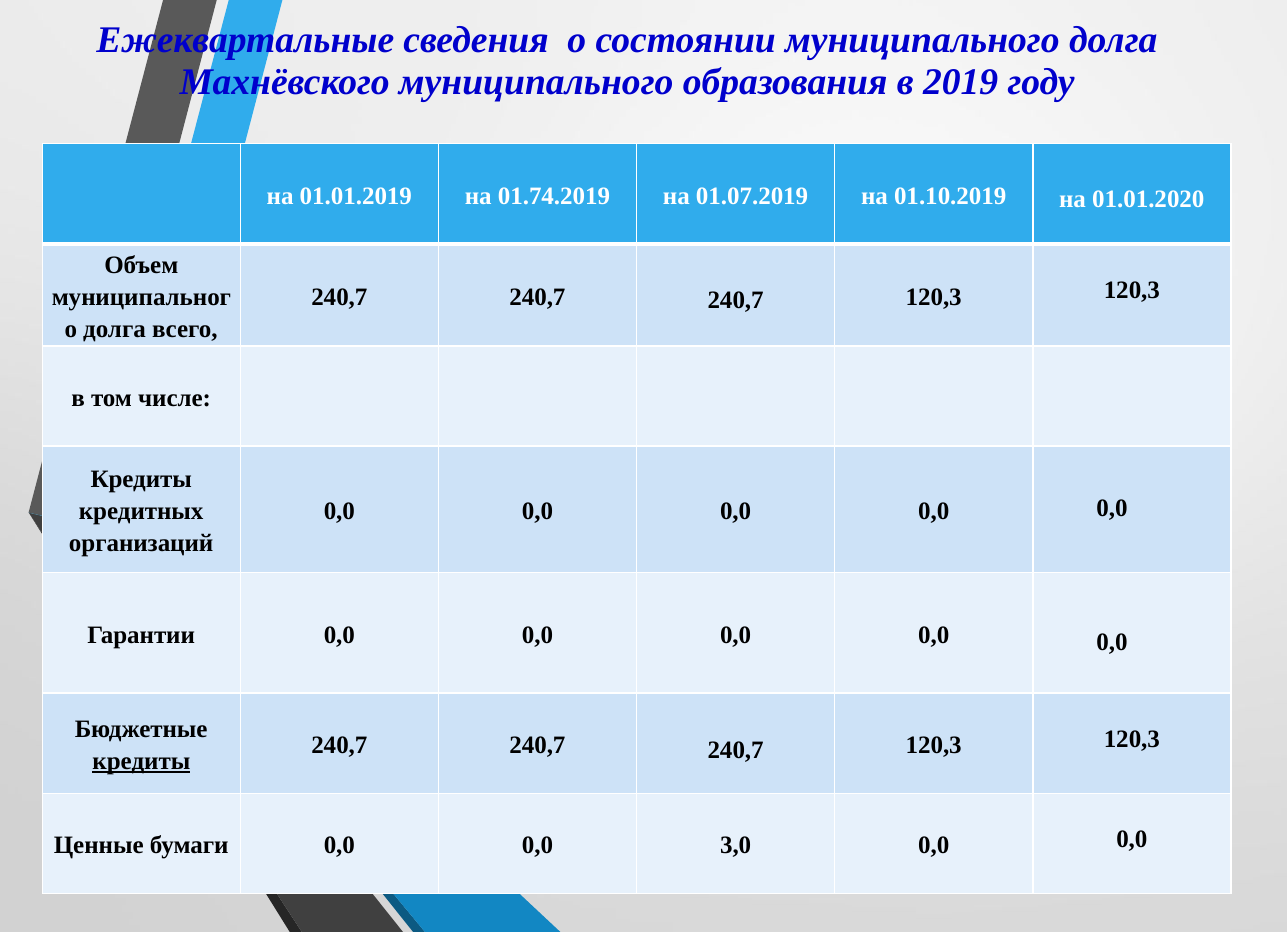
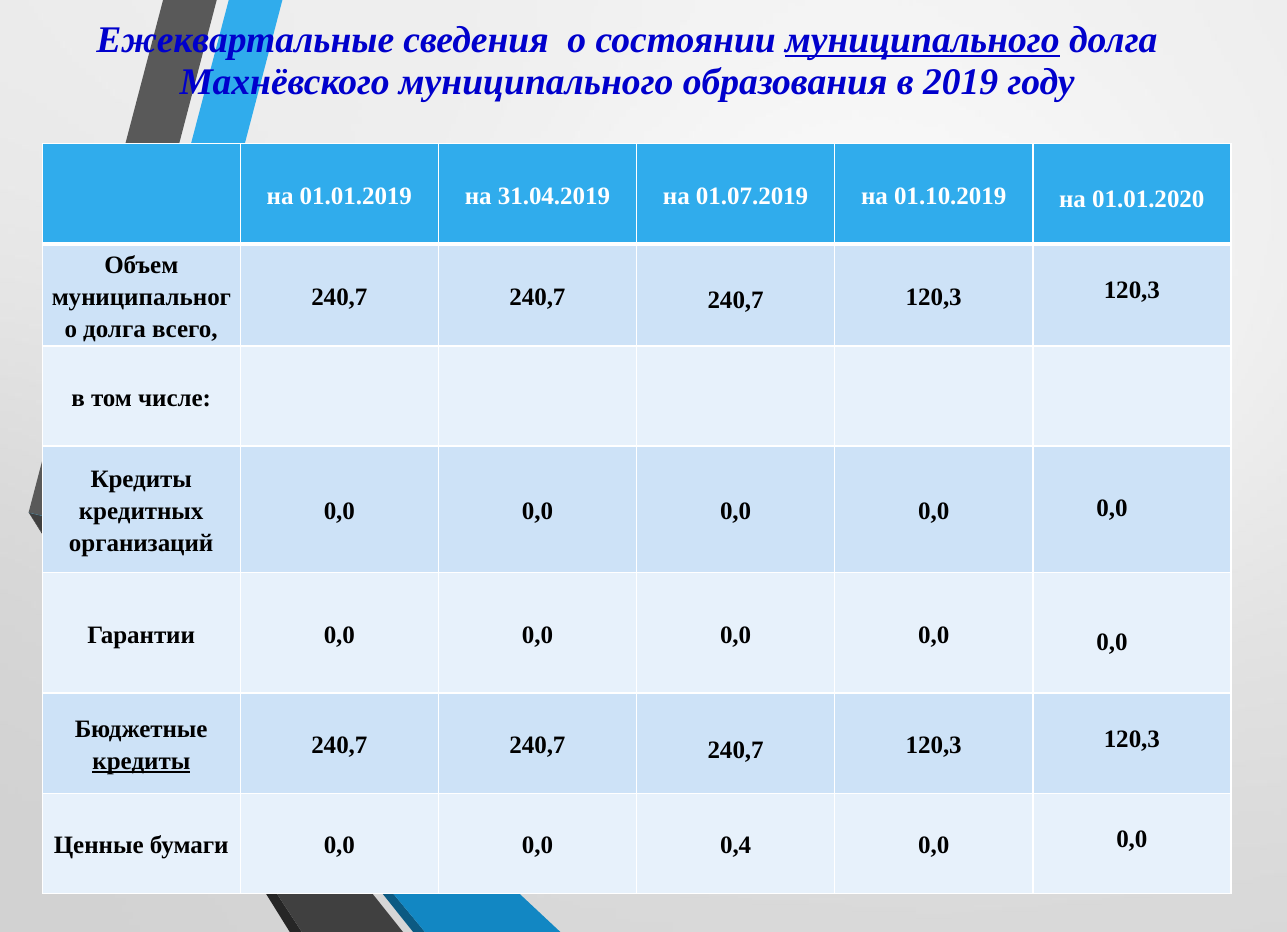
муниципального underline: none -> present (922, 40)
01.74.2019: 01.74.2019 -> 31.04.2019 (554, 196)
3,0: 3,0 -> 0,4 (736, 846)
